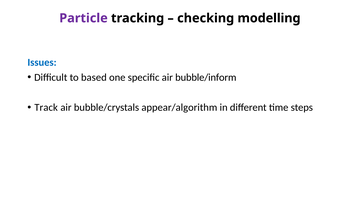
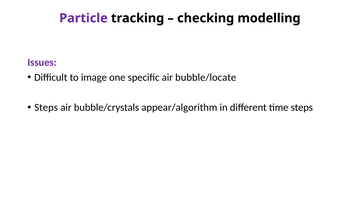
Issues colour: blue -> purple (42, 62)
based: based -> image (94, 78)
bubble/inform: bubble/inform -> bubble/locate (206, 78)
Track: Track -> Steps (46, 108)
